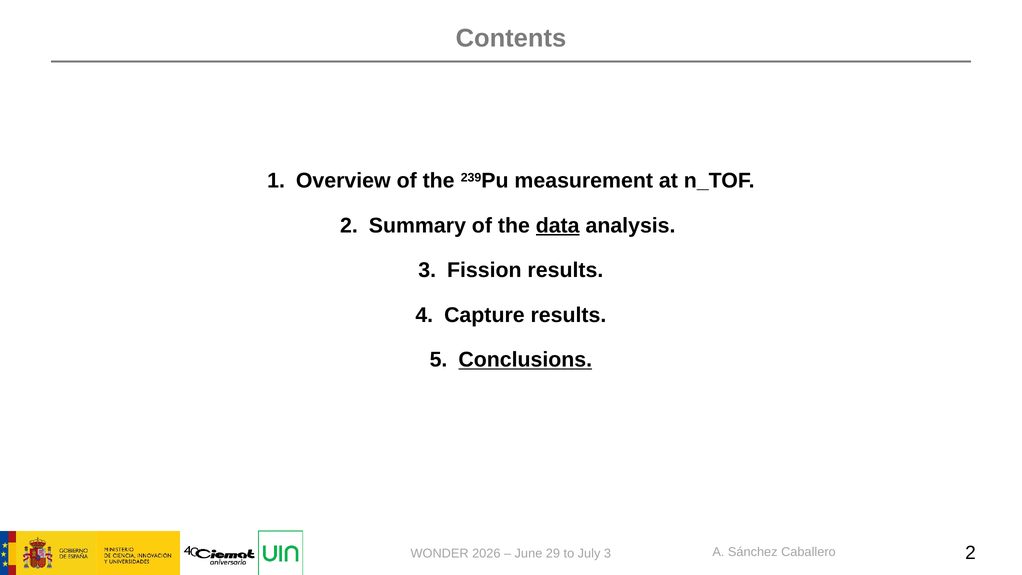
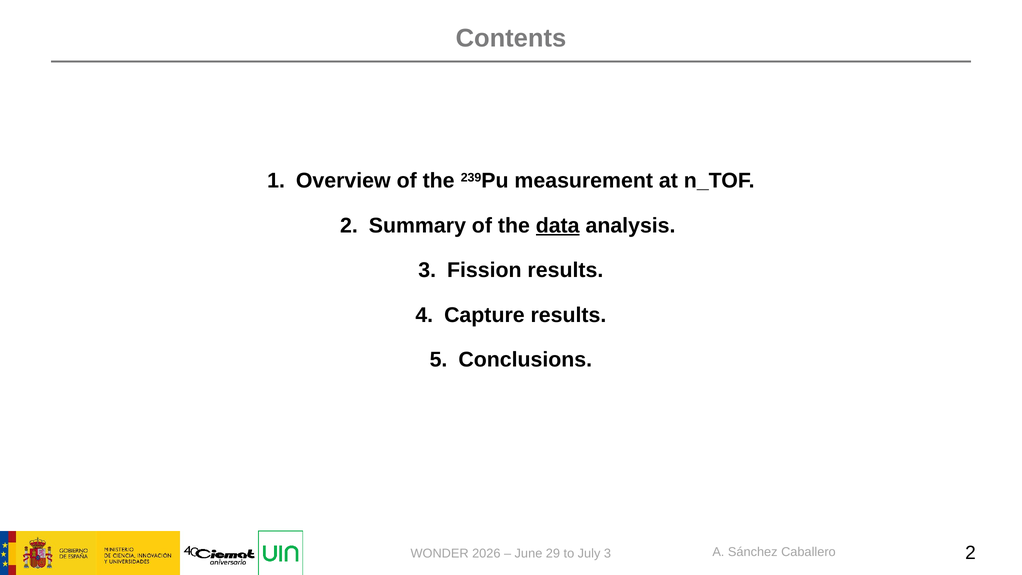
Conclusions underline: present -> none (525, 360)
